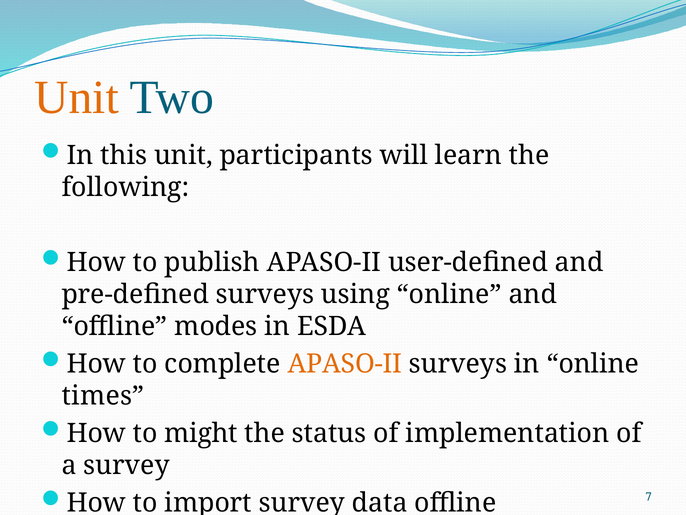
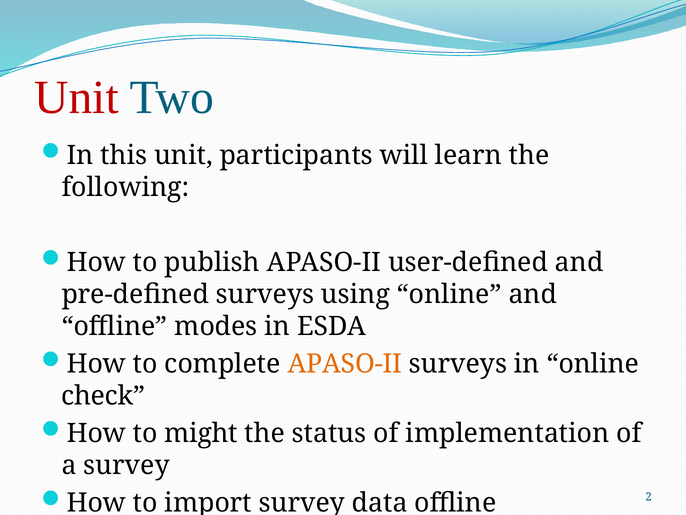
Unit colour: orange -> red (77, 97)
times: times -> check (103, 396)
7: 7 -> 2 (649, 496)
